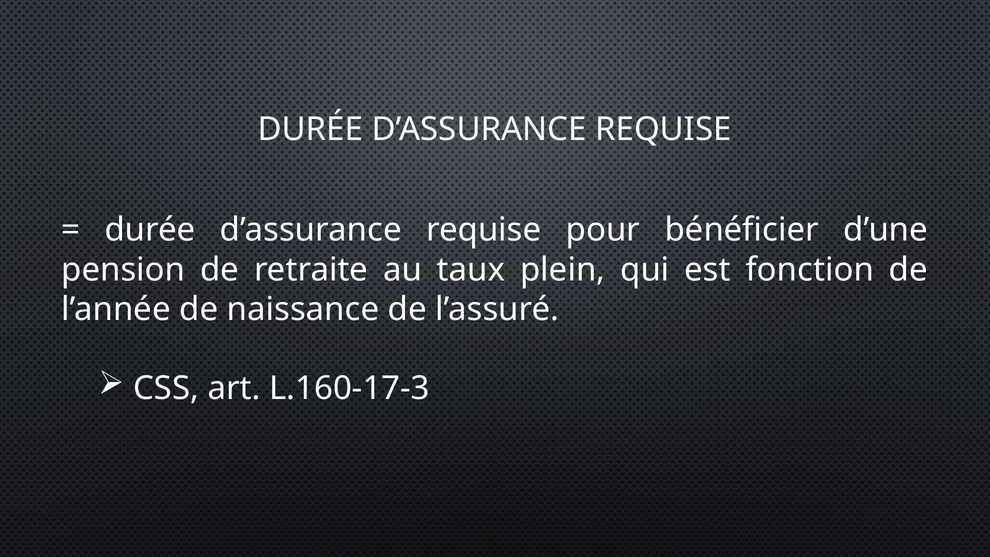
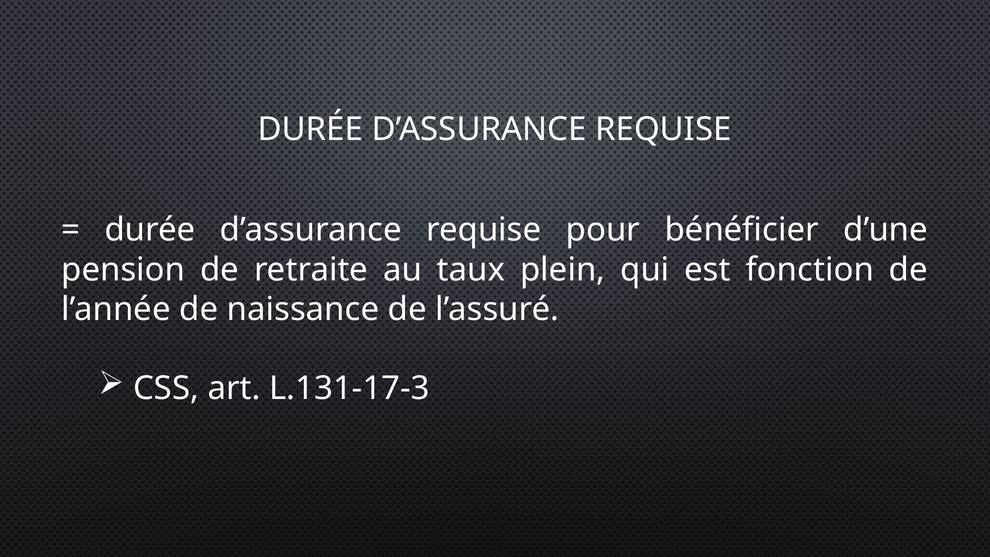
L.160-17-3: L.160-17-3 -> L.131-17-3 (349, 388)
